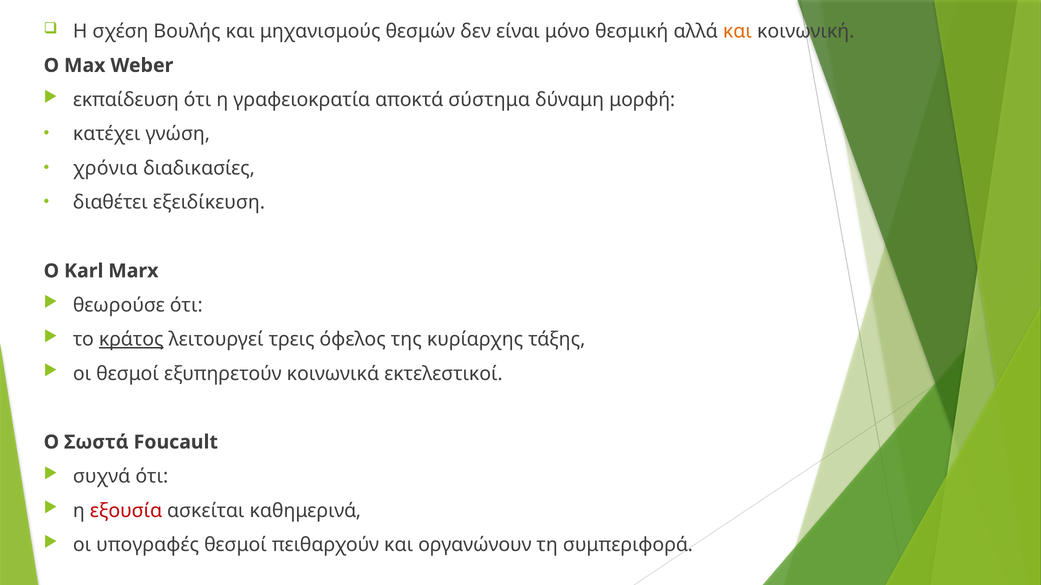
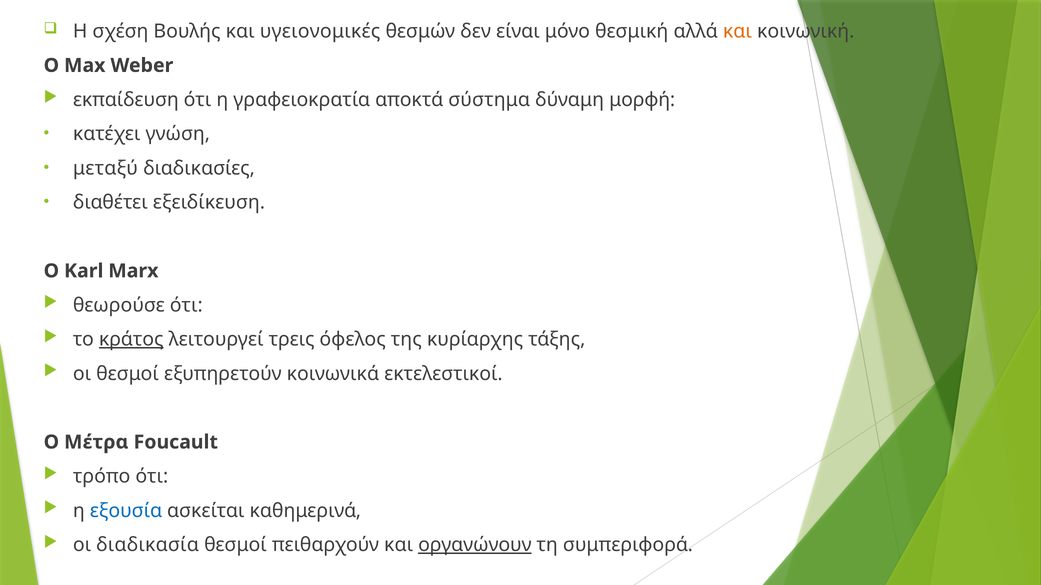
μηχανισμούς: μηχανισμούς -> υγειονομικές (320, 31)
χρόνια: χρόνια -> μεταξύ (105, 168)
Σωστά: Σωστά -> Μέτρα (96, 443)
συχνά: συχνά -> τρόπο (102, 477)
εξουσία colour: red -> blue (126, 511)
υπογραφές: υπογραφές -> διαδικασία (148, 545)
οργανώνουν underline: none -> present (475, 545)
